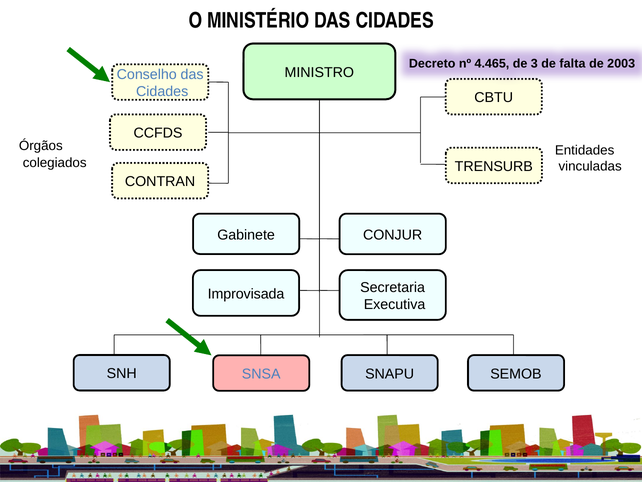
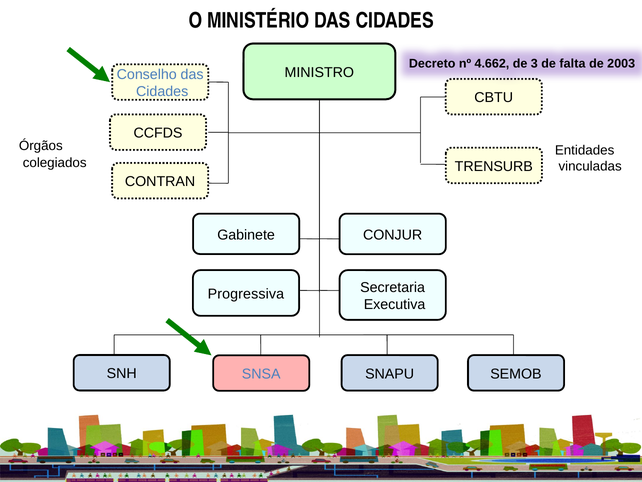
4.465: 4.465 -> 4.662 (492, 63)
Improvisada: Improvisada -> Progressiva (246, 294)
